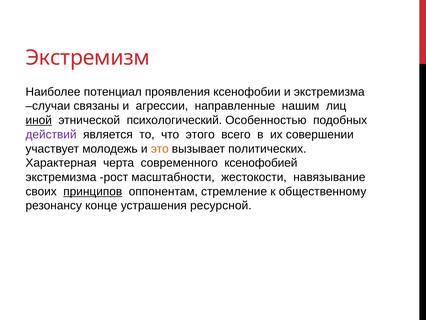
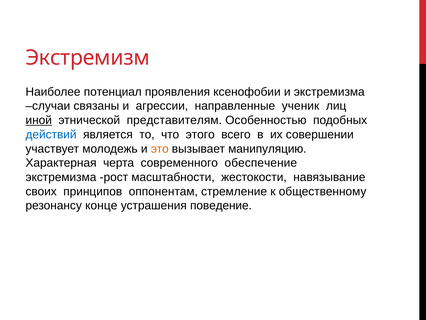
нашим: нашим -> ученик (301, 106)
психологический: психологический -> представителям (174, 120)
действий colour: purple -> blue (51, 134)
политических: политических -> манипуляцию (267, 149)
ксенофобией: ксенофобией -> обеспечение (261, 163)
принципов underline: present -> none (93, 191)
ресурсной: ресурсной -> поведение (221, 205)
